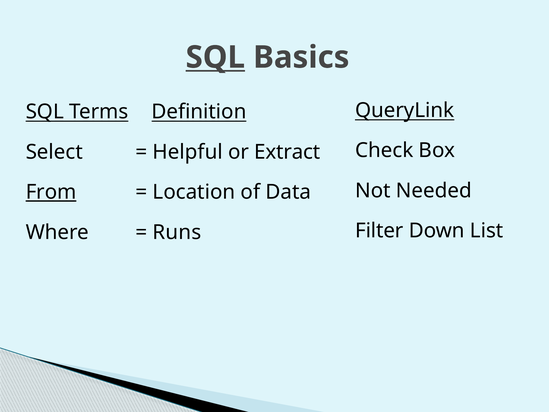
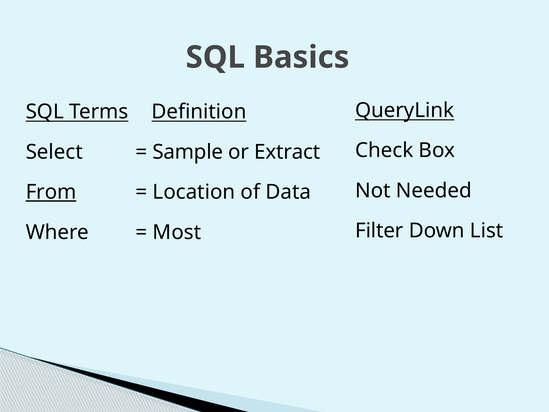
SQL underline: present -> none (215, 57)
Helpful: Helpful -> Sample (188, 152)
Runs: Runs -> Most (177, 232)
